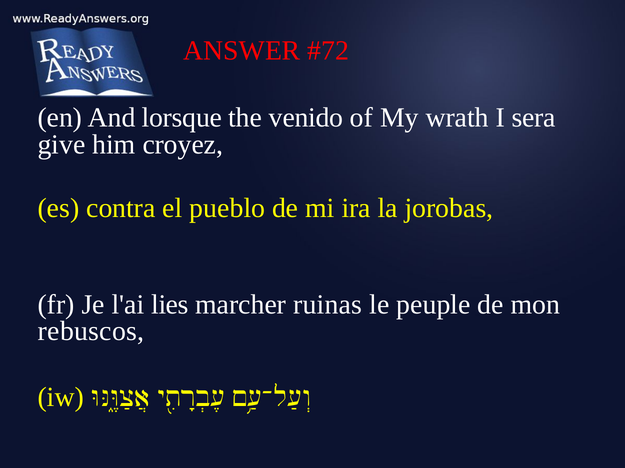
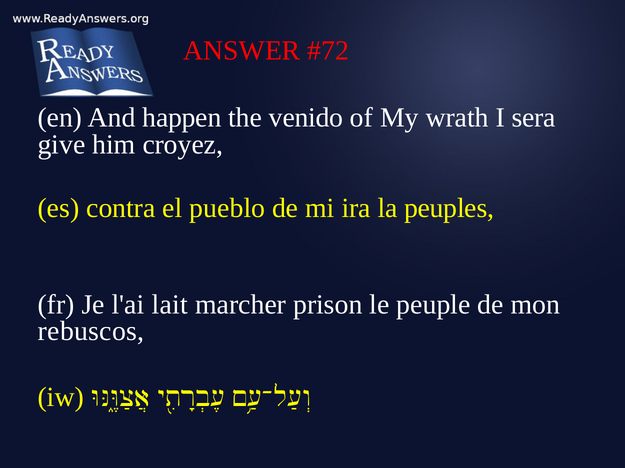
lorsque: lorsque -> happen (182, 118)
jorobas: jorobas -> peuples (449, 209)
lies: lies -> lait (170, 305)
ruinas: ruinas -> prison (328, 305)
